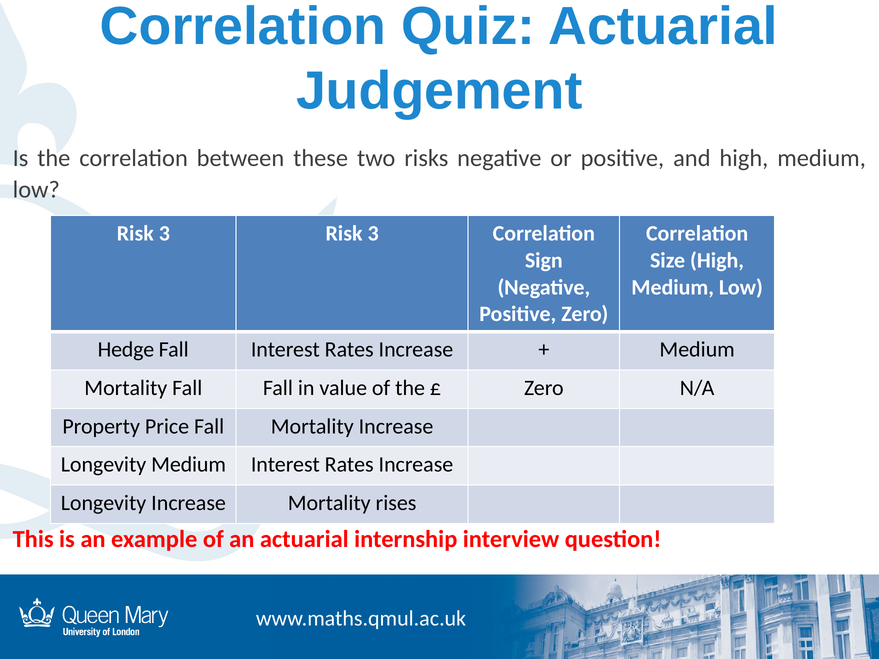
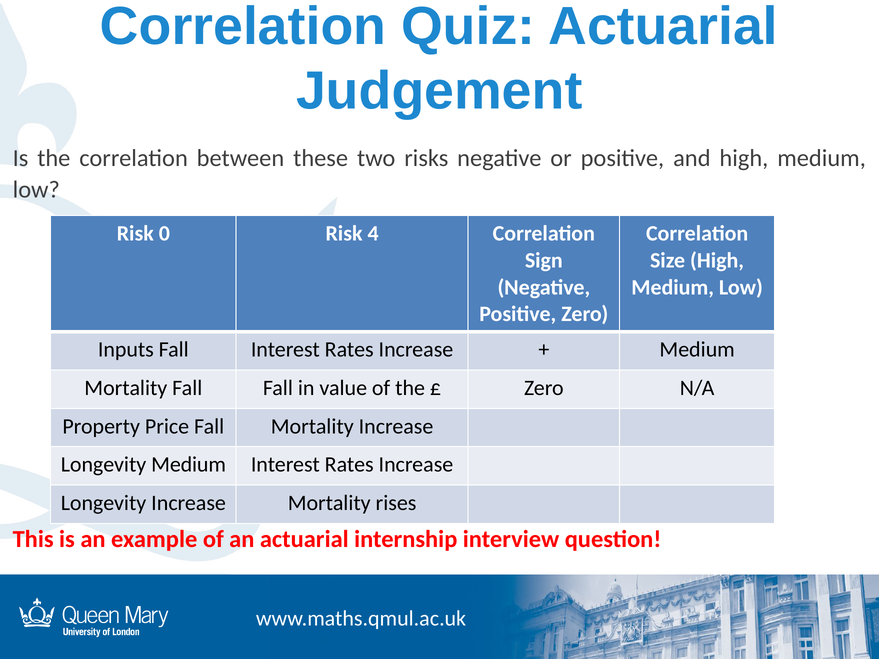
3: 3 -> 0 (164, 234)
3: 3 -> 4 (373, 234)
Hedge: Hedge -> Inputs (126, 350)
